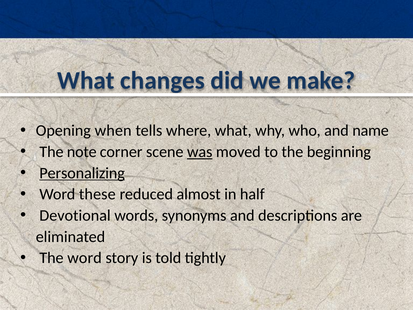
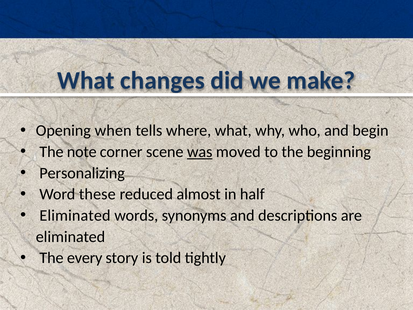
name: name -> begin (370, 131)
Personalizing underline: present -> none (82, 173)
Devotional: Devotional -> Eliminated (75, 215)
The word: word -> every (85, 258)
